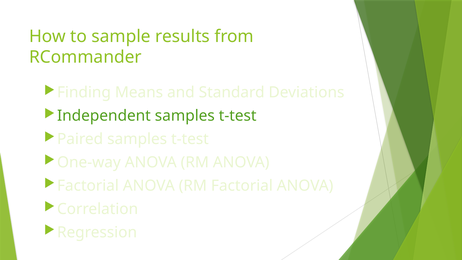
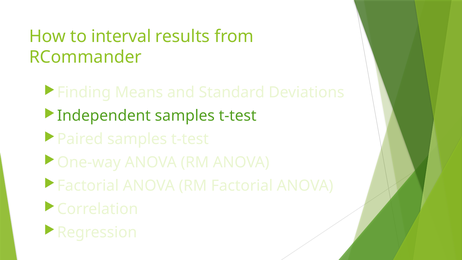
sample: sample -> interval (121, 36)
